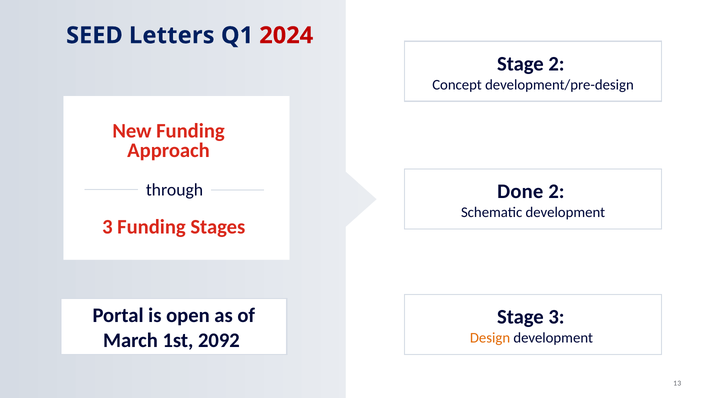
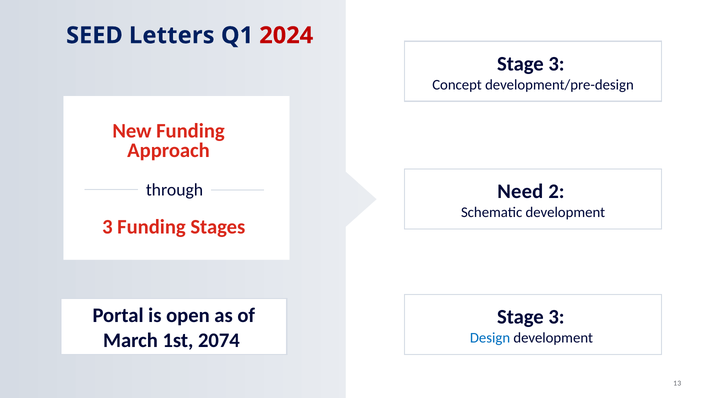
2: 2 -> 3 (556, 64)
Done: Done -> Need (520, 191)
Design colour: orange -> blue (490, 338)
2092: 2092 -> 2074 (219, 340)
